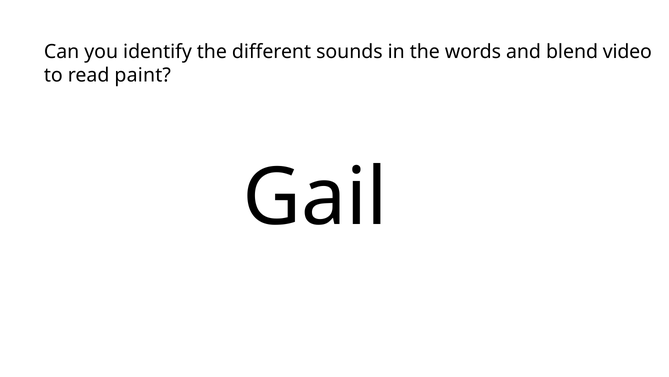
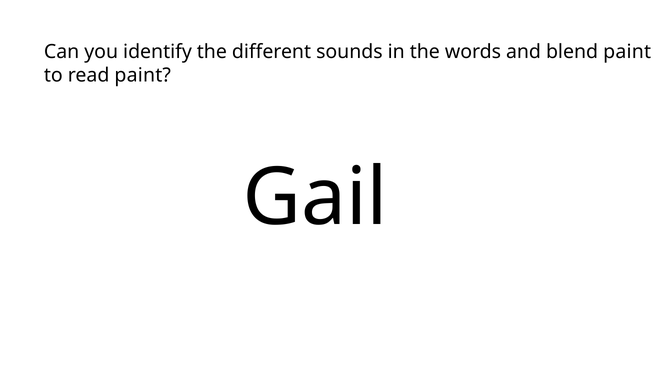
blend video: video -> paint (627, 52)
